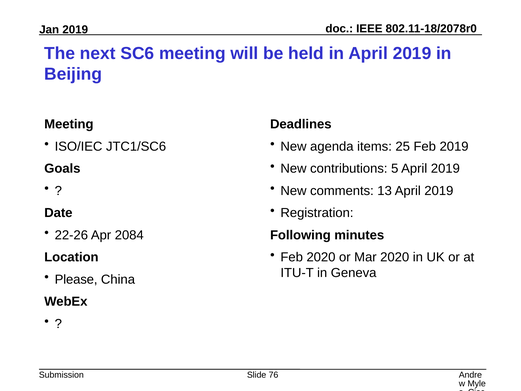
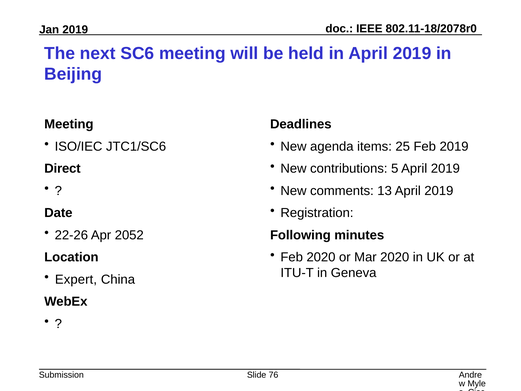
Goals: Goals -> Direct (62, 169)
2084: 2084 -> 2052 (129, 235)
Please: Please -> Expert (76, 279)
